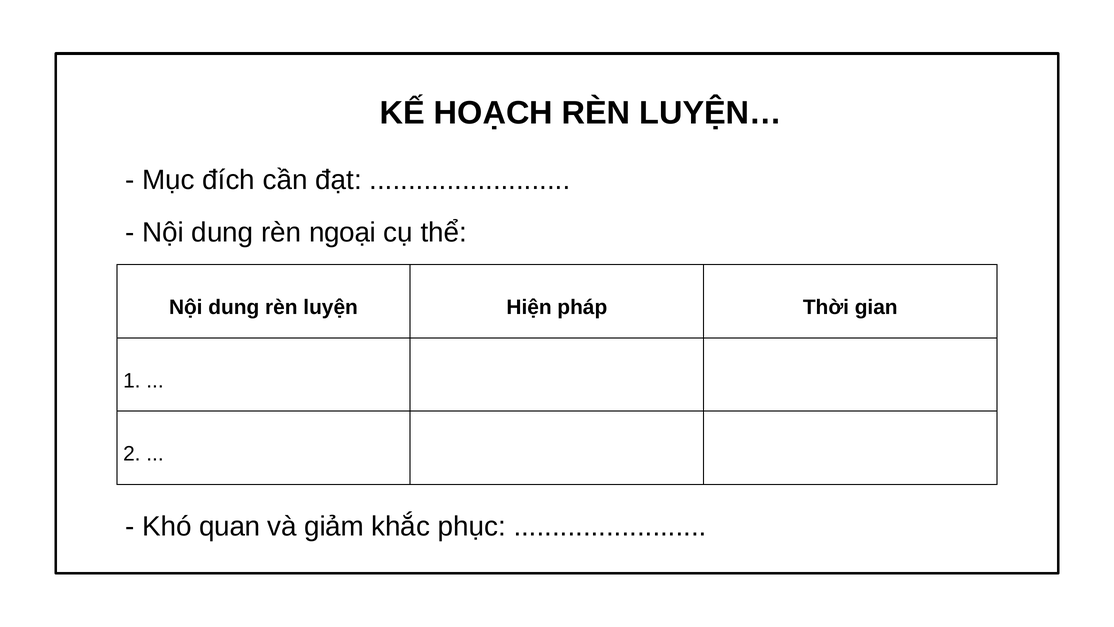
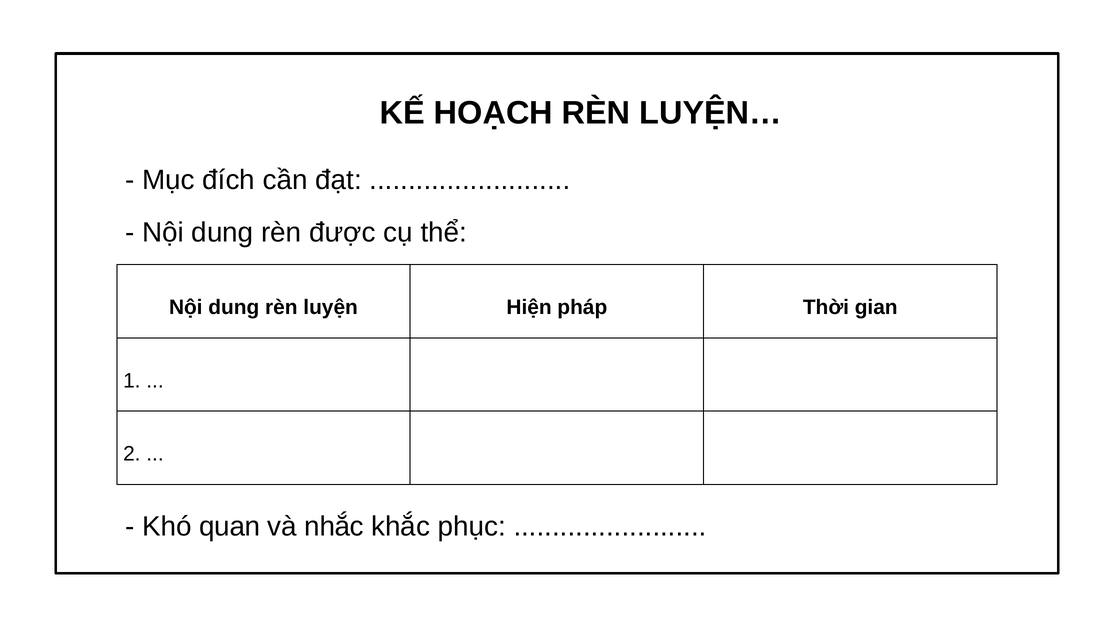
ngoại: ngoại -> được (342, 232)
giảm: giảm -> nhắc (334, 526)
